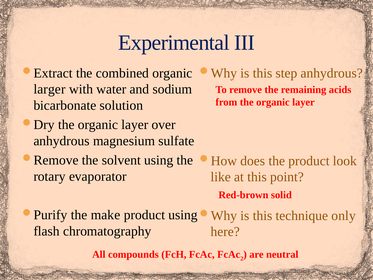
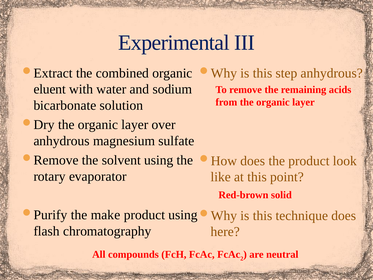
larger: larger -> eluent (50, 89)
technique only: only -> does (344, 215)
